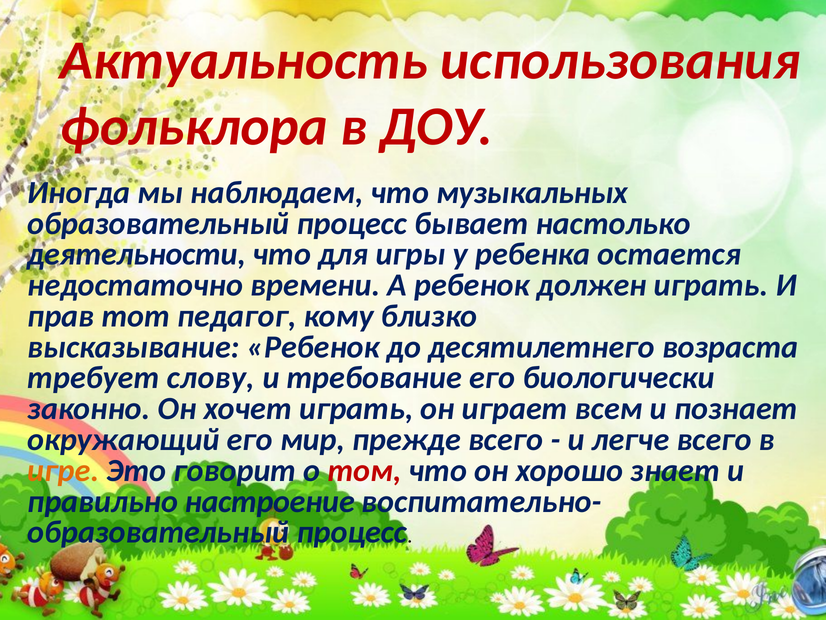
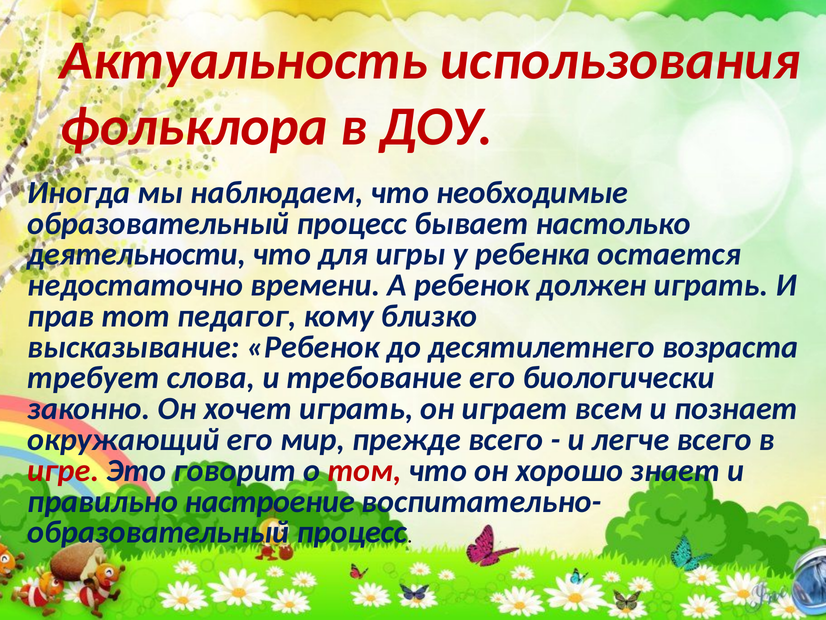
музыкальных: музыкальных -> необходимые (532, 192)
слову: слову -> слова (211, 378)
игре colour: orange -> red (63, 470)
